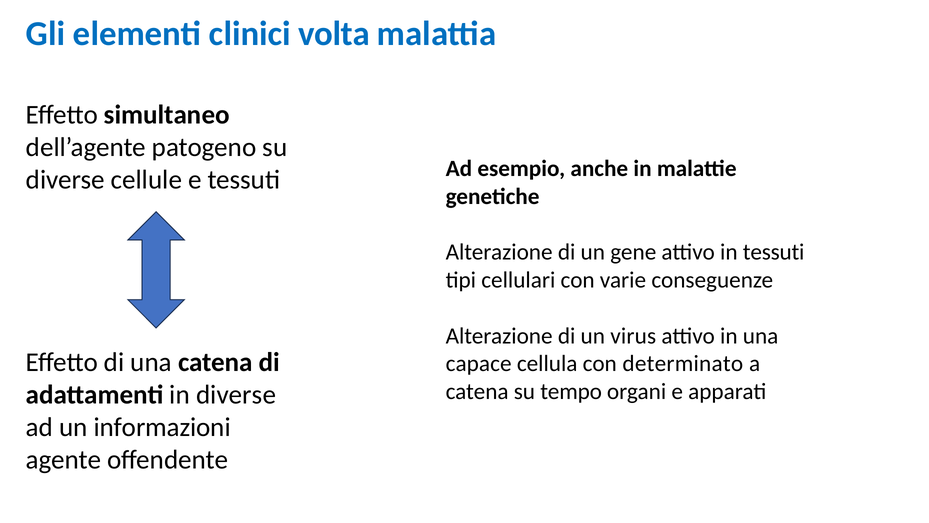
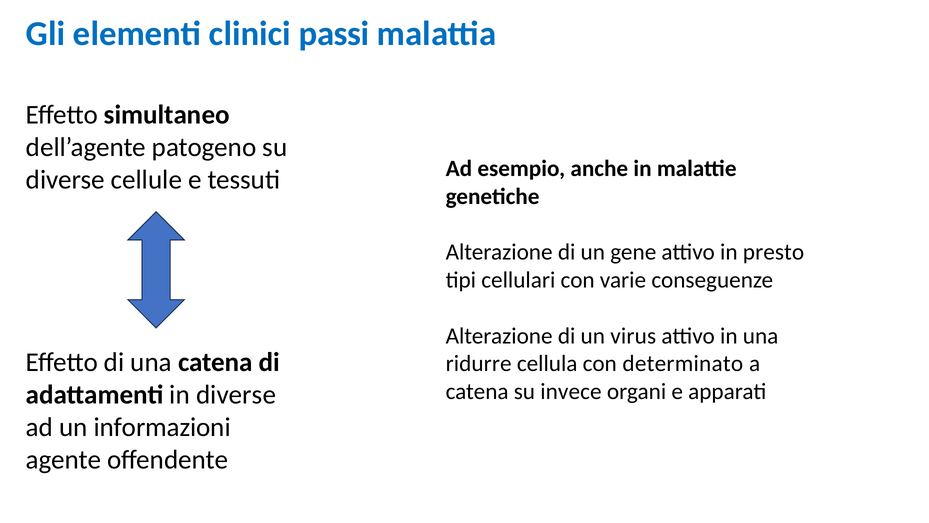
volta: volta -> passi (334, 34)
in tessuti: tessuti -> presto (774, 252)
capace: capace -> ridurre (479, 363)
tempo: tempo -> invece (571, 391)
